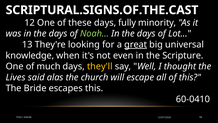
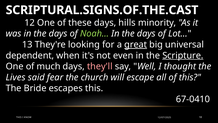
fully: fully -> hills (127, 23)
knowledge: knowledge -> dependent (30, 55)
Scripture underline: none -> present (183, 55)
they'll colour: yellow -> pink (100, 66)
alas: alas -> fear (55, 77)
60-0410: 60-0410 -> 67-0410 (193, 99)
